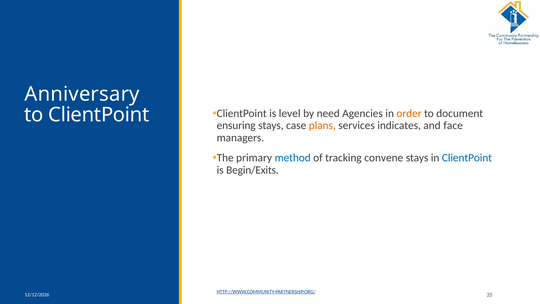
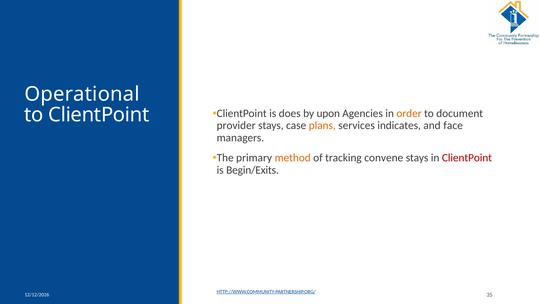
Anniversary: Anniversary -> Operational (82, 94)
level: level -> does (290, 113)
need: need -> upon (328, 113)
ensuring: ensuring -> provider (236, 125)
method colour: blue -> orange (293, 158)
ClientPoint colour: blue -> red (467, 158)
